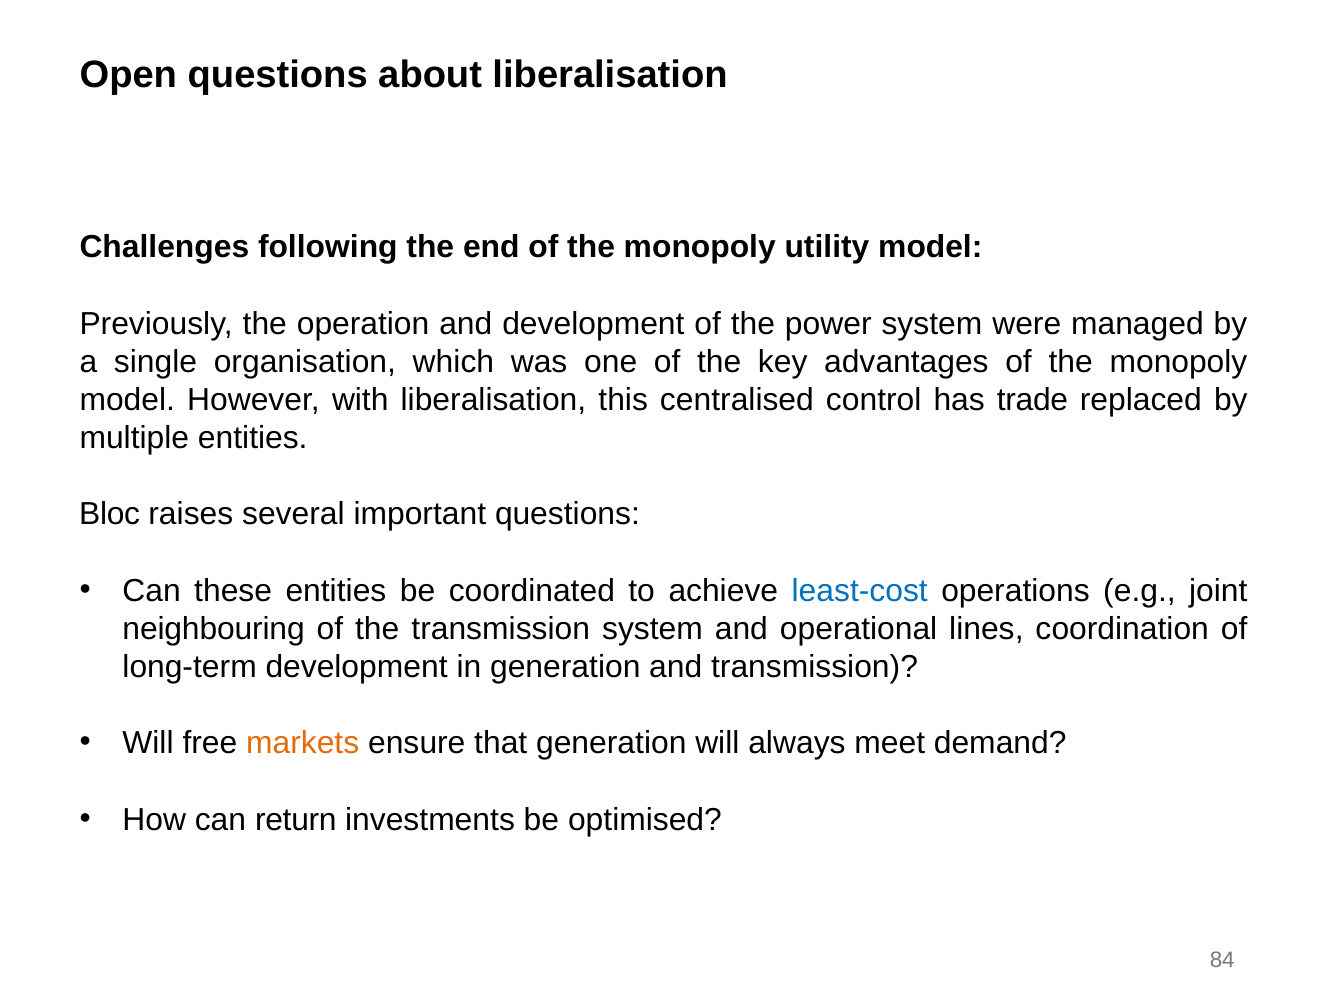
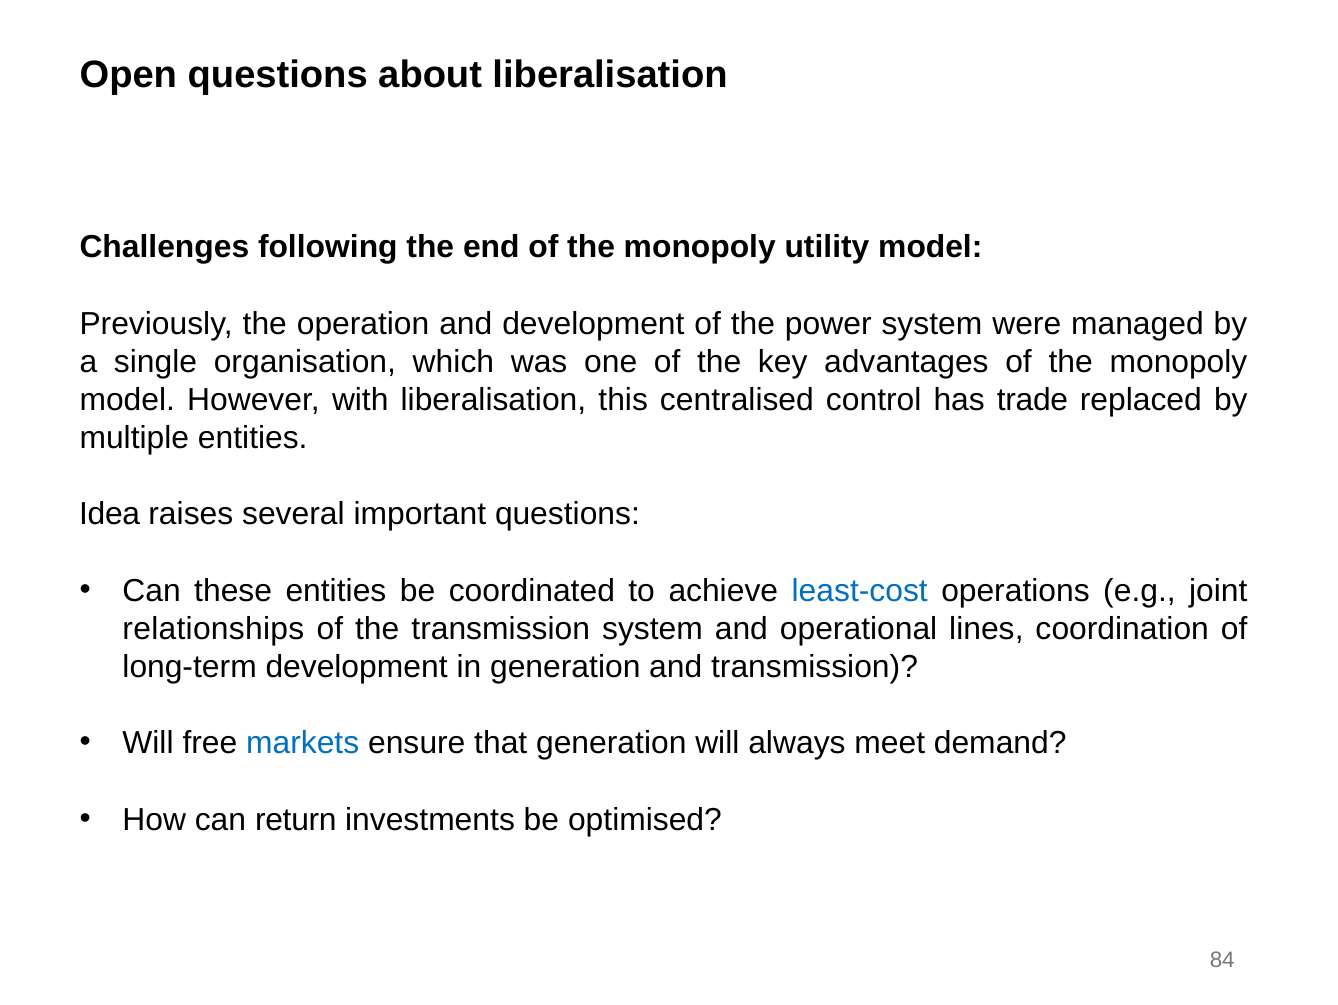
Bloc: Bloc -> Idea (110, 514)
neighbouring: neighbouring -> relationships (213, 629)
markets colour: orange -> blue (303, 743)
